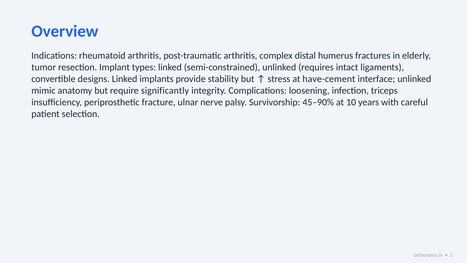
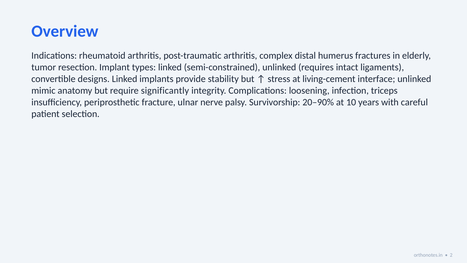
have-cement: have-cement -> living-cement (329, 79)
45–90%: 45–90% -> 20–90% (318, 102)
